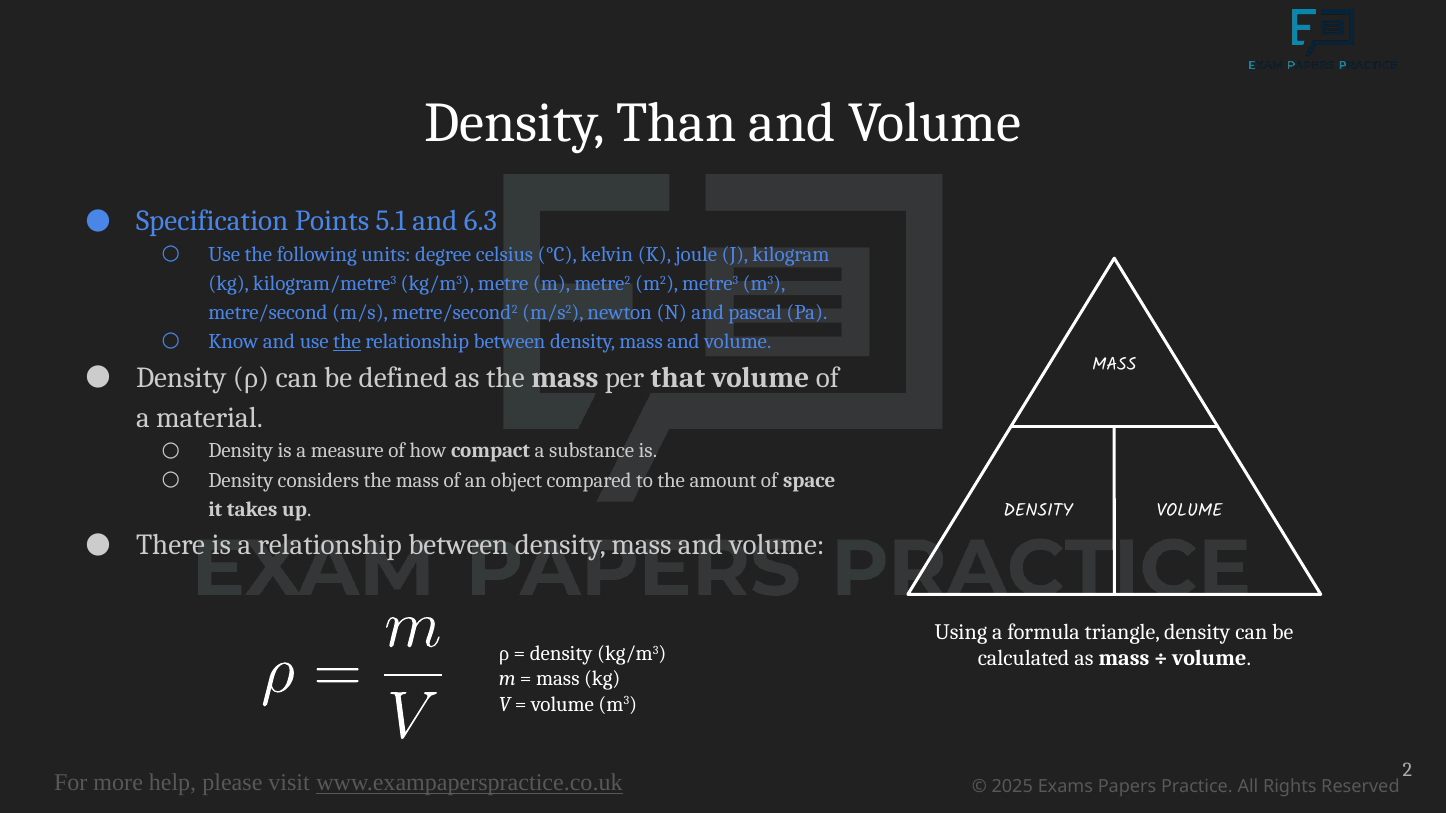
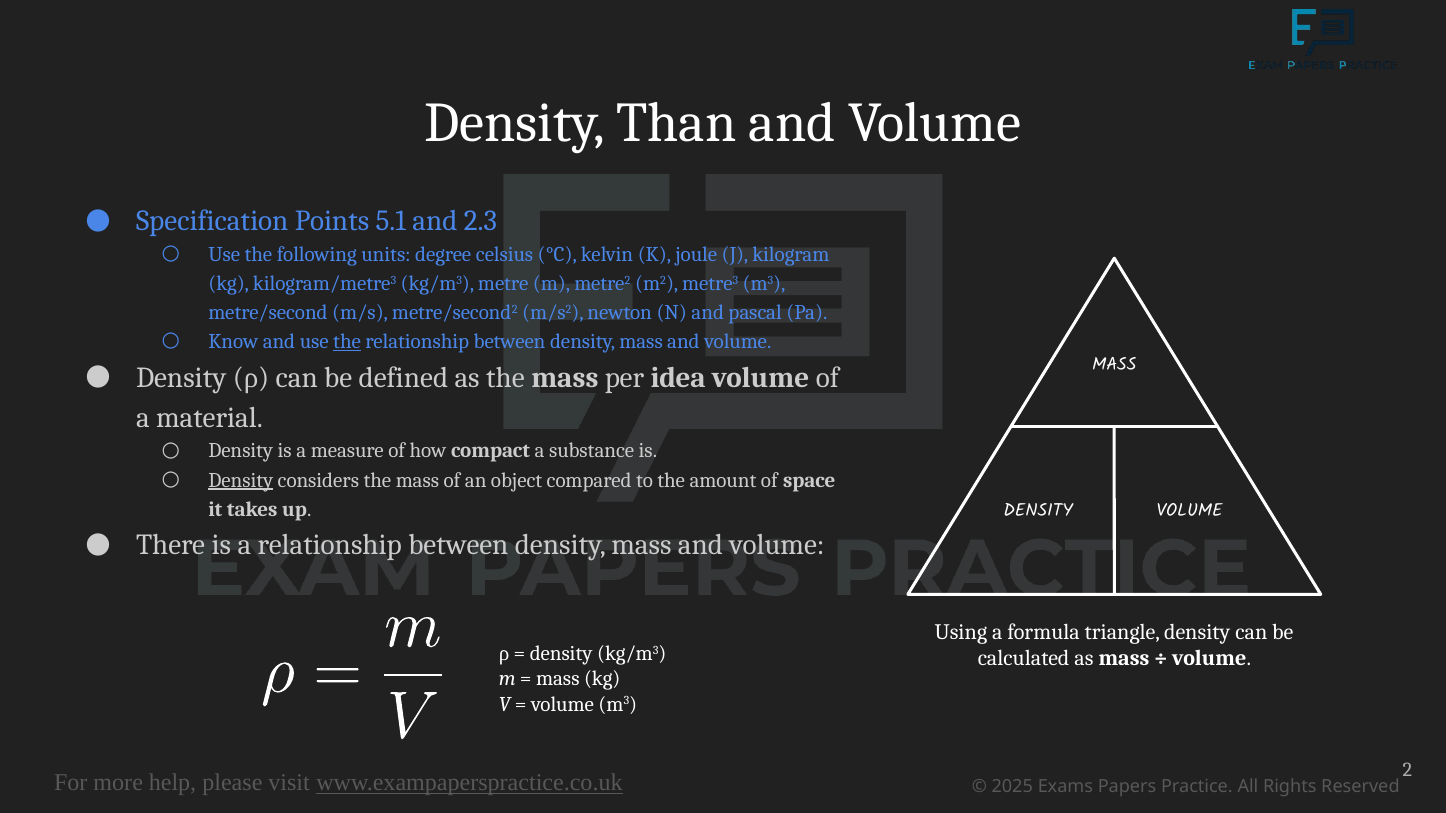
6.3: 6.3 -> 2.3 (481, 221)
that: that -> idea (678, 378)
Density underline: none -> present (241, 480)
